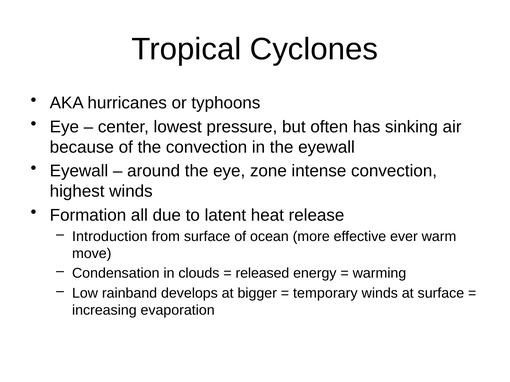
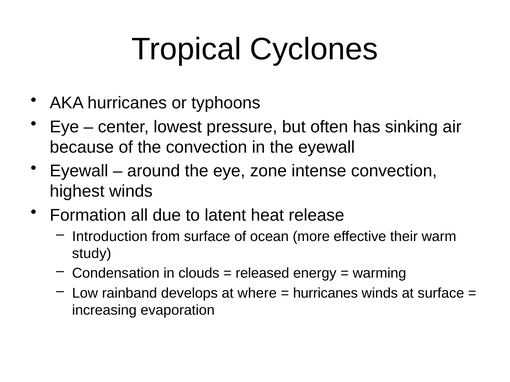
ever: ever -> their (404, 237)
move: move -> study (92, 254)
bigger: bigger -> where (257, 293)
temporary: temporary -> hurricanes (325, 293)
